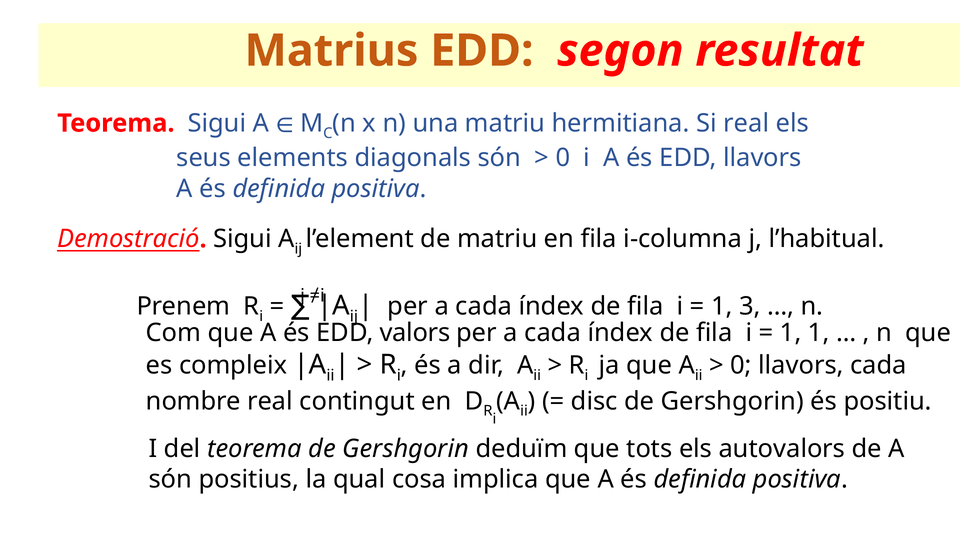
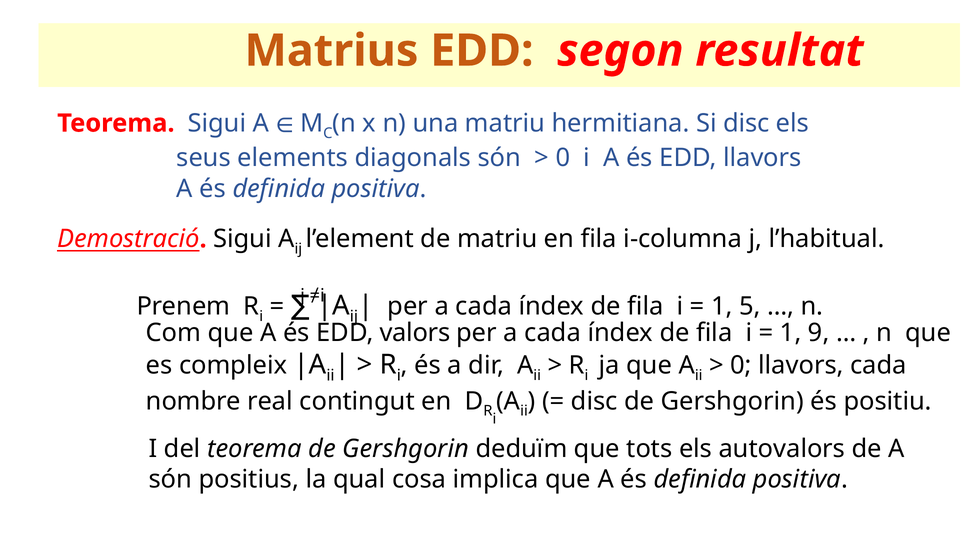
Si real: real -> disc (746, 123)
3: 3 -> 5 (750, 307)
1 1: 1 -> 9 (819, 333)
